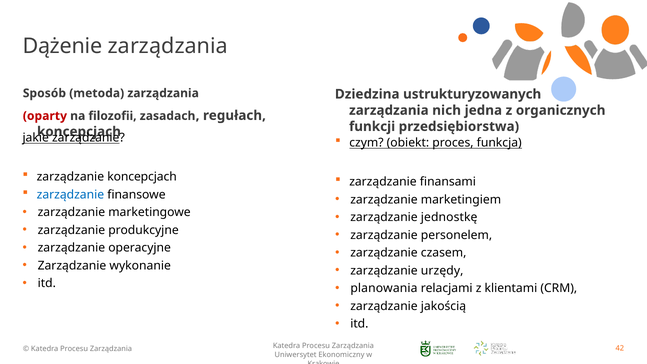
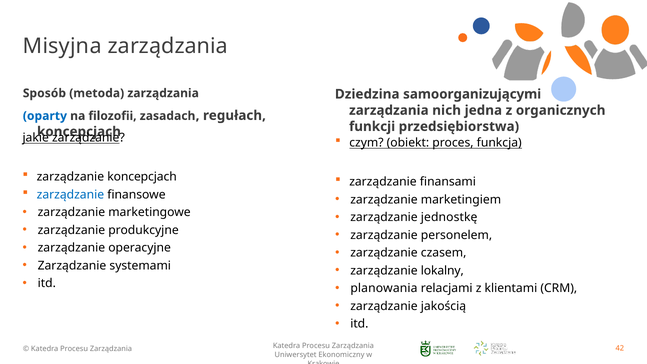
Dążenie: Dążenie -> Misyjna (62, 46)
ustrukturyzowanych: ustrukturyzowanych -> samoorganizującymi (472, 94)
oparty colour: red -> blue (45, 116)
wykonanie: wykonanie -> systemami (140, 266)
urzędy: urzędy -> lokalny (442, 271)
